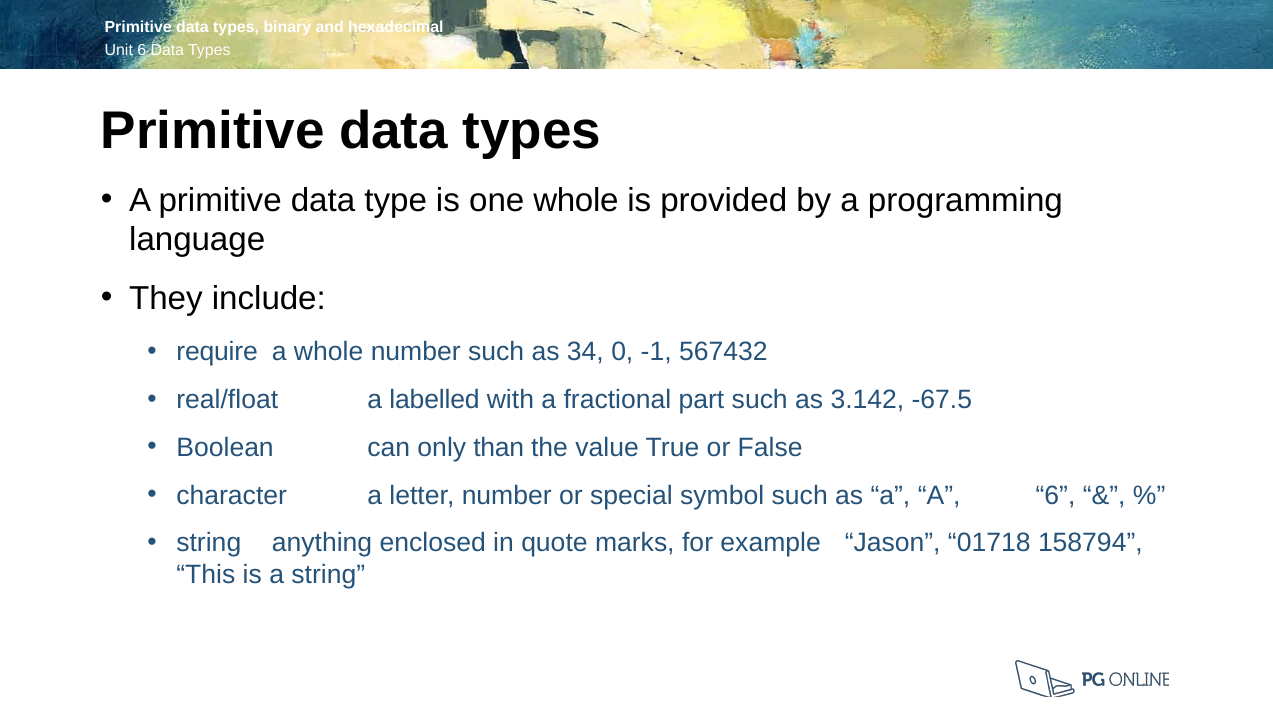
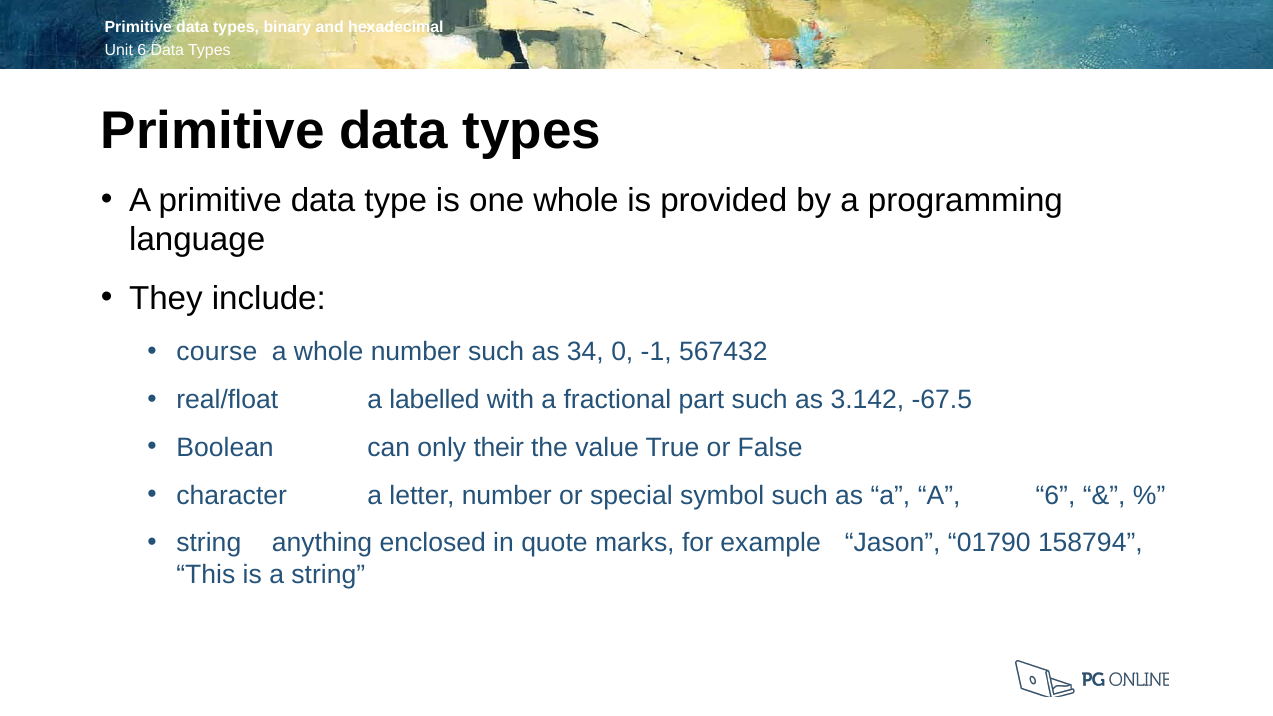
require: require -> course (217, 352)
than: than -> their (499, 448)
01718: 01718 -> 01790 (989, 543)
